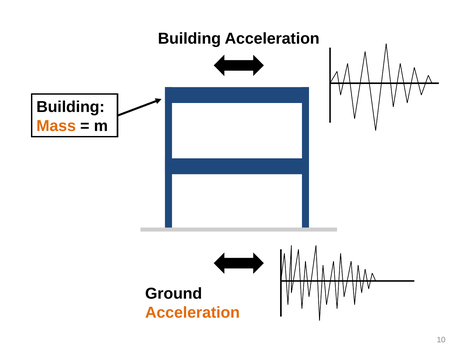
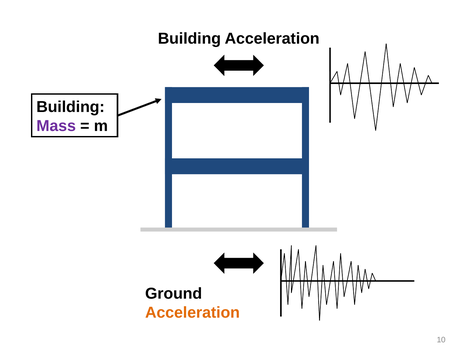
Mass colour: orange -> purple (56, 126)
